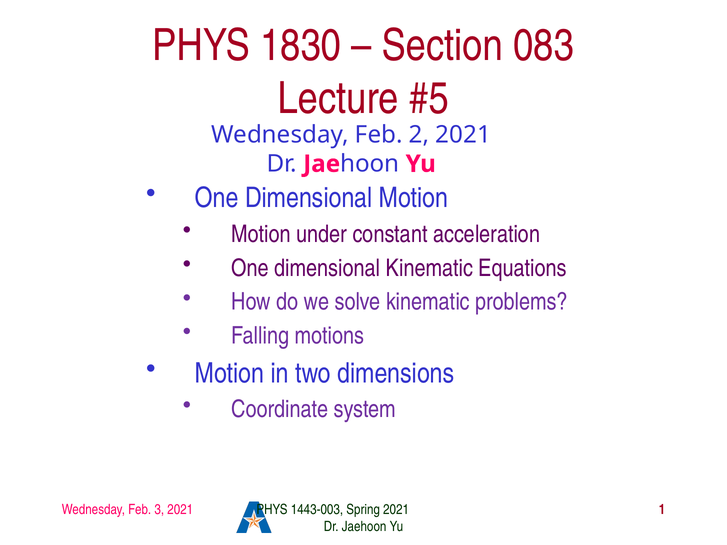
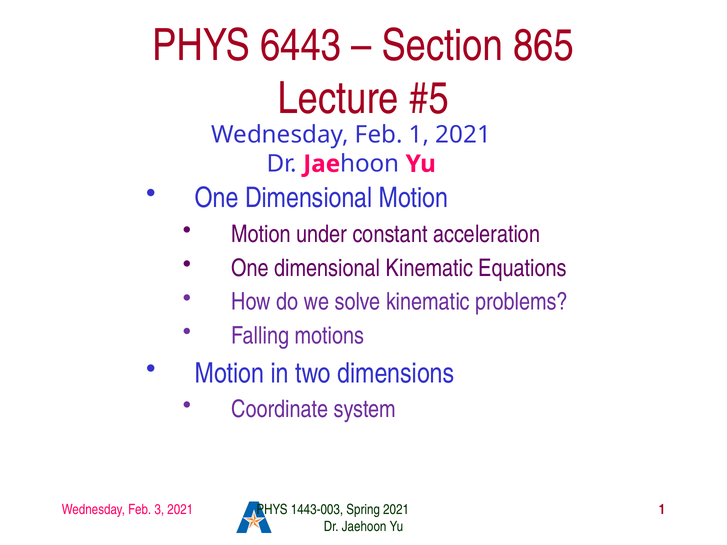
1830: 1830 -> 6443 (301, 45)
083: 083 -> 865 (543, 45)
Feb 2: 2 -> 1 (419, 135)
